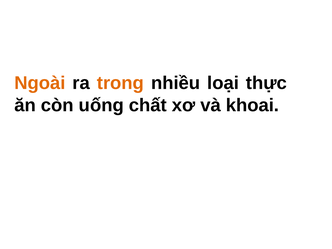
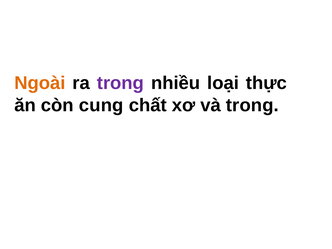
trong colour: orange -> purple (120, 83)
uống: uống -> cung (101, 105)
và khoai: khoai -> trong (252, 105)
